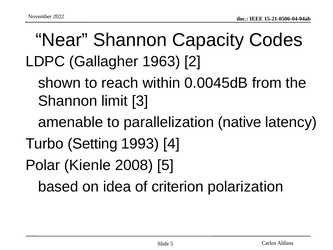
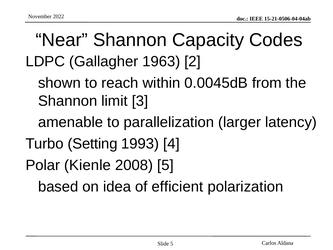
native: native -> larger (240, 122)
criterion: criterion -> efficient (177, 187)
